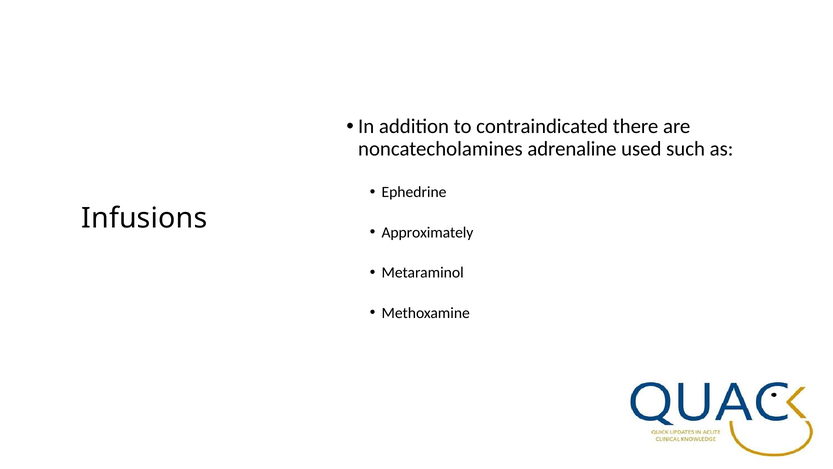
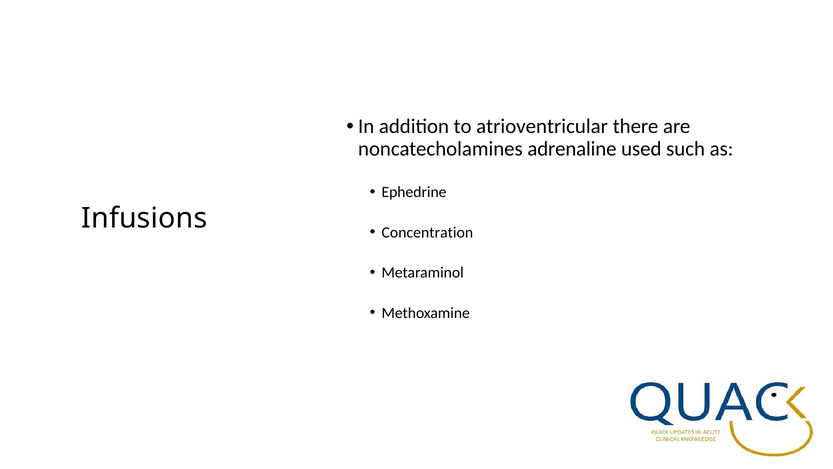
contraindicated: contraindicated -> atrioventricular (542, 126)
Approximately: Approximately -> Concentration (427, 232)
